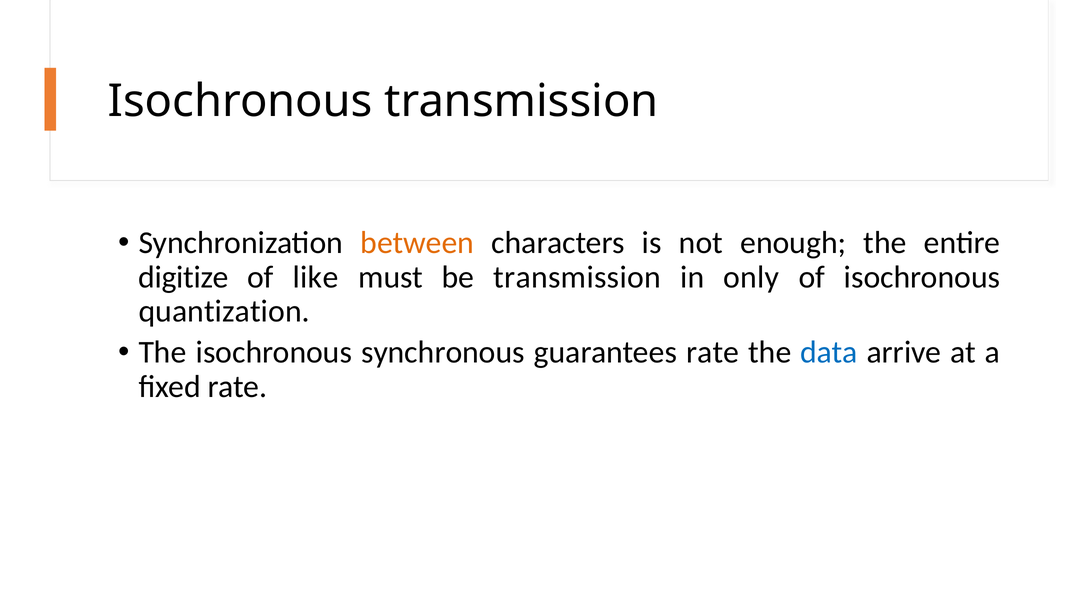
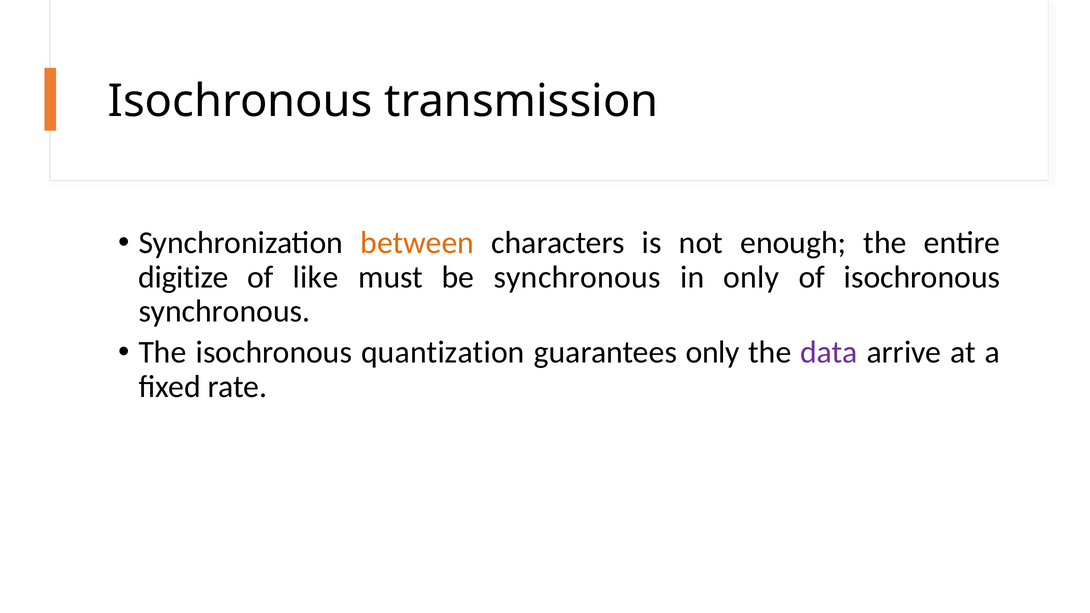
be transmission: transmission -> synchronous (577, 277)
quantization: quantization -> synchronous (224, 311)
synchronous: synchronous -> quantization (443, 353)
guarantees rate: rate -> only (713, 353)
data colour: blue -> purple (829, 353)
